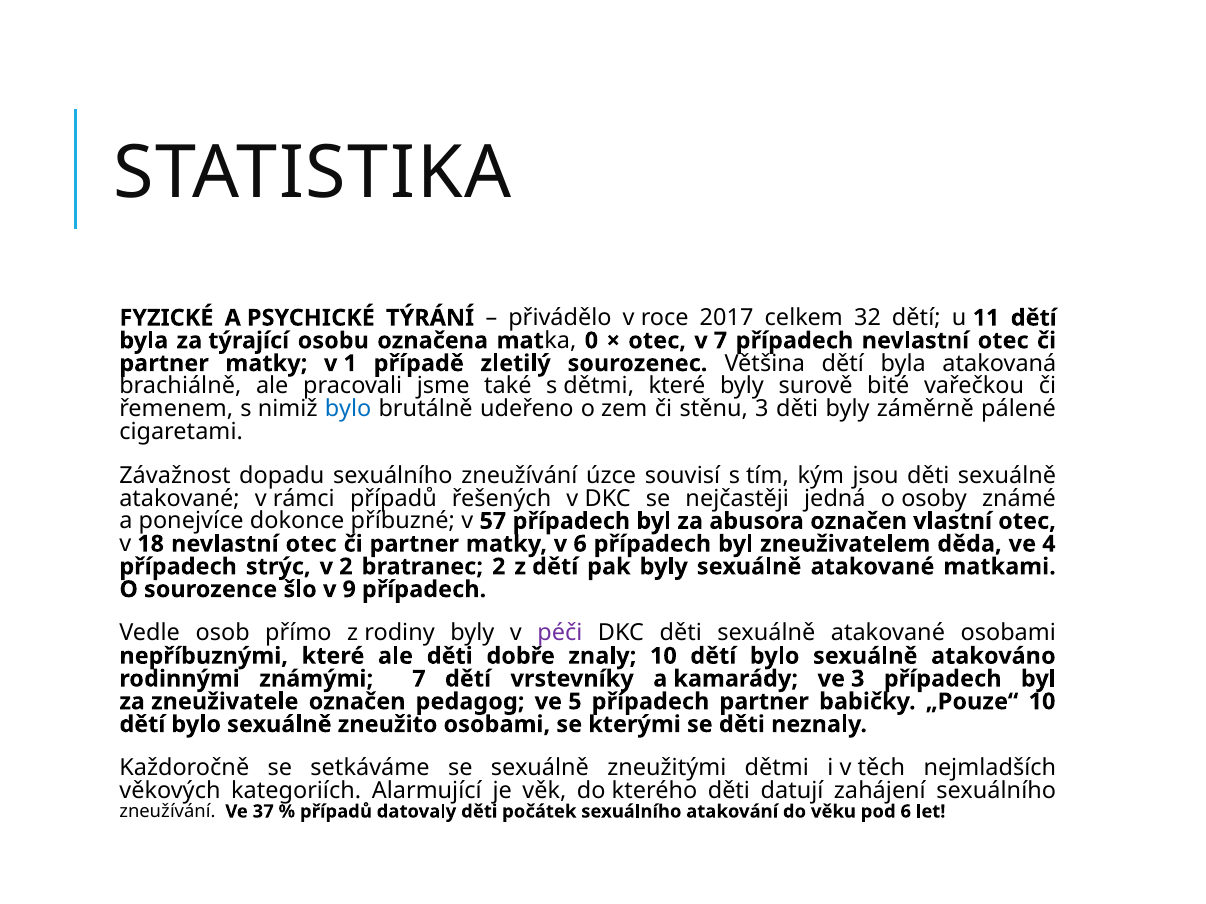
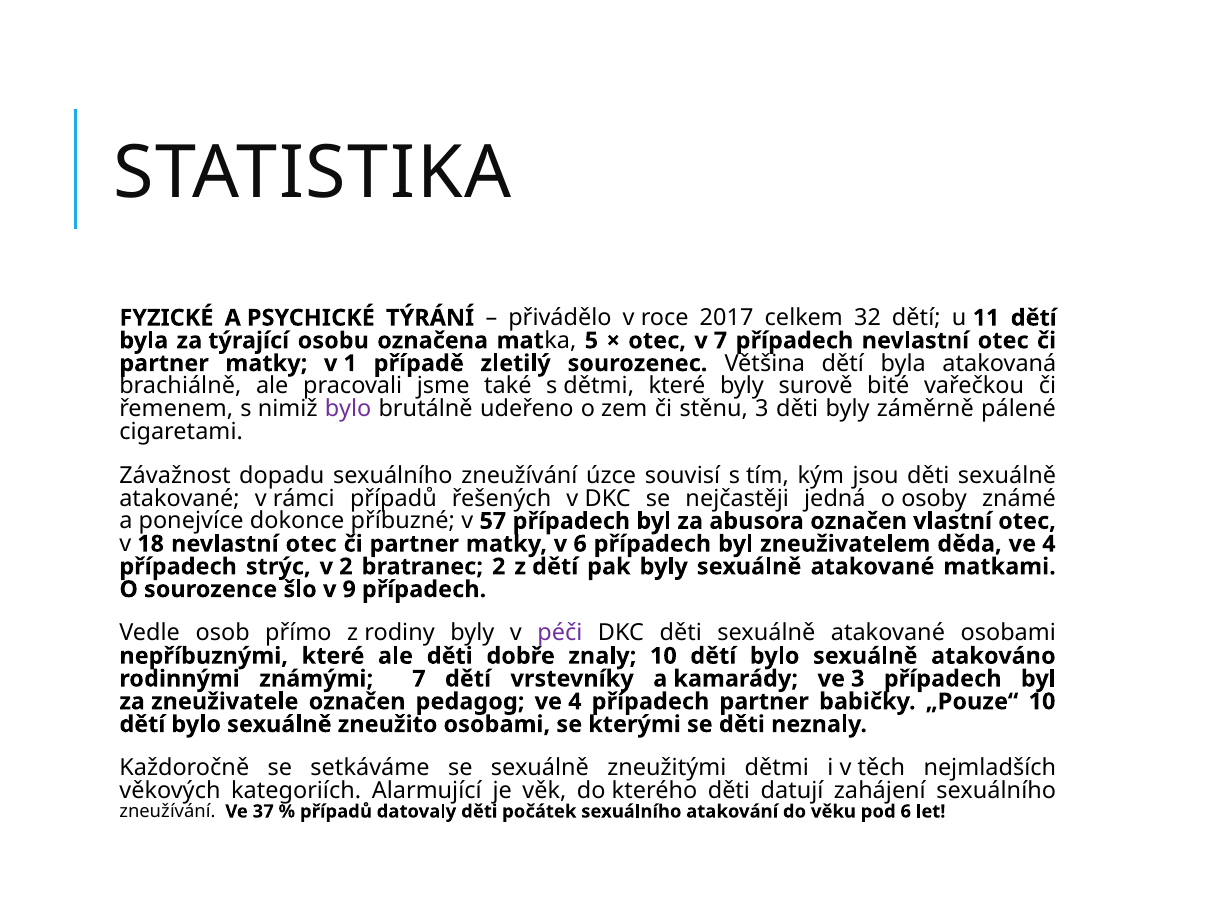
0: 0 -> 5 (591, 341)
bylo colour: blue -> purple (348, 409)
pedagog ve 5: 5 -> 4 (575, 702)
